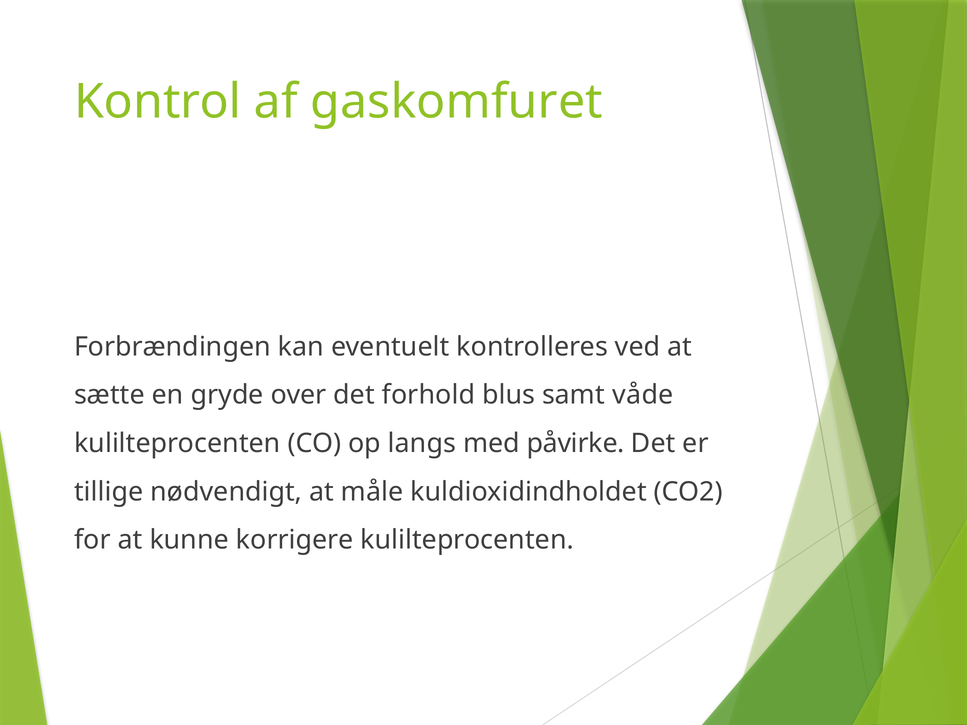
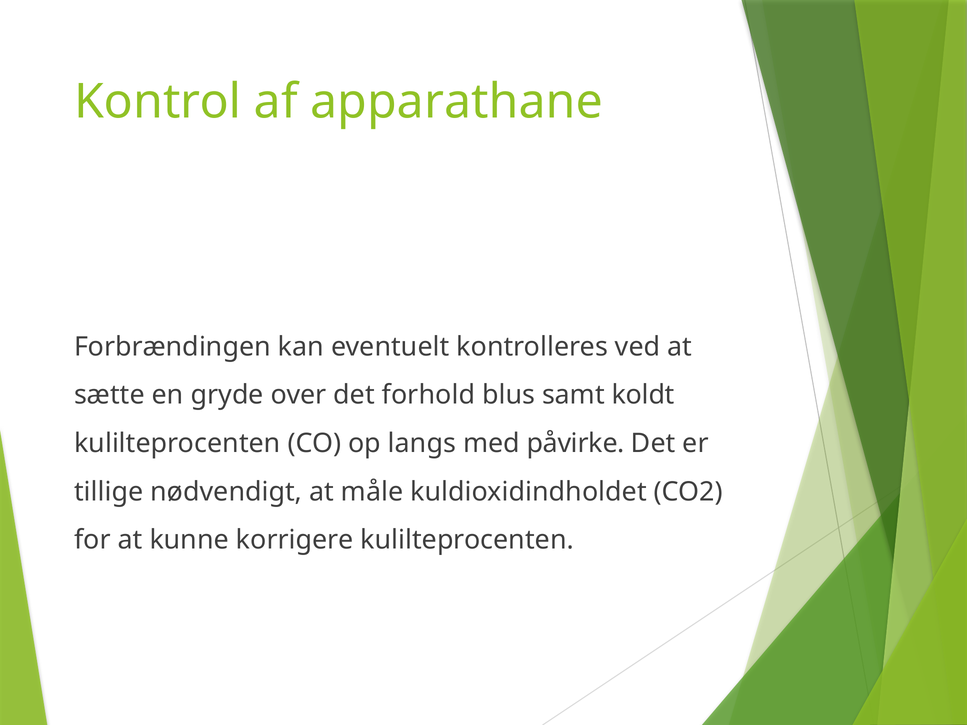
gaskomfuret: gaskomfuret -> apparathane (457, 102)
våde: våde -> koldt (643, 395)
